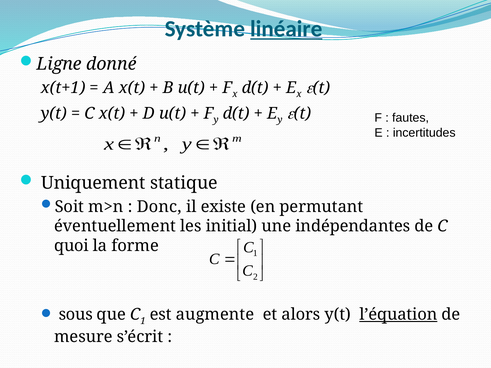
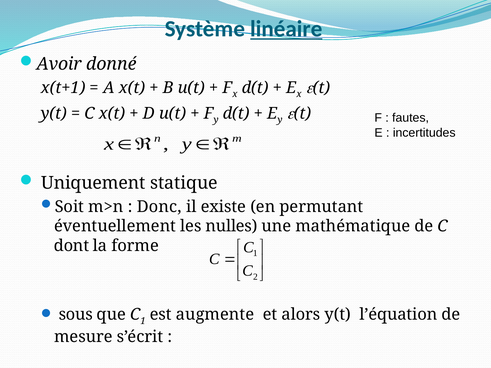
Ligne: Ligne -> Avoir (59, 64)
initial: initial -> nulles (232, 226)
indépendantes: indépendantes -> mathématique (353, 226)
quoi: quoi -> dont (71, 246)
l’équation underline: present -> none (398, 315)
